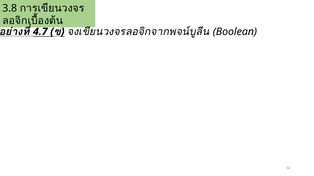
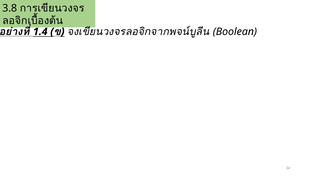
4.7: 4.7 -> 1.4 (40, 32)
